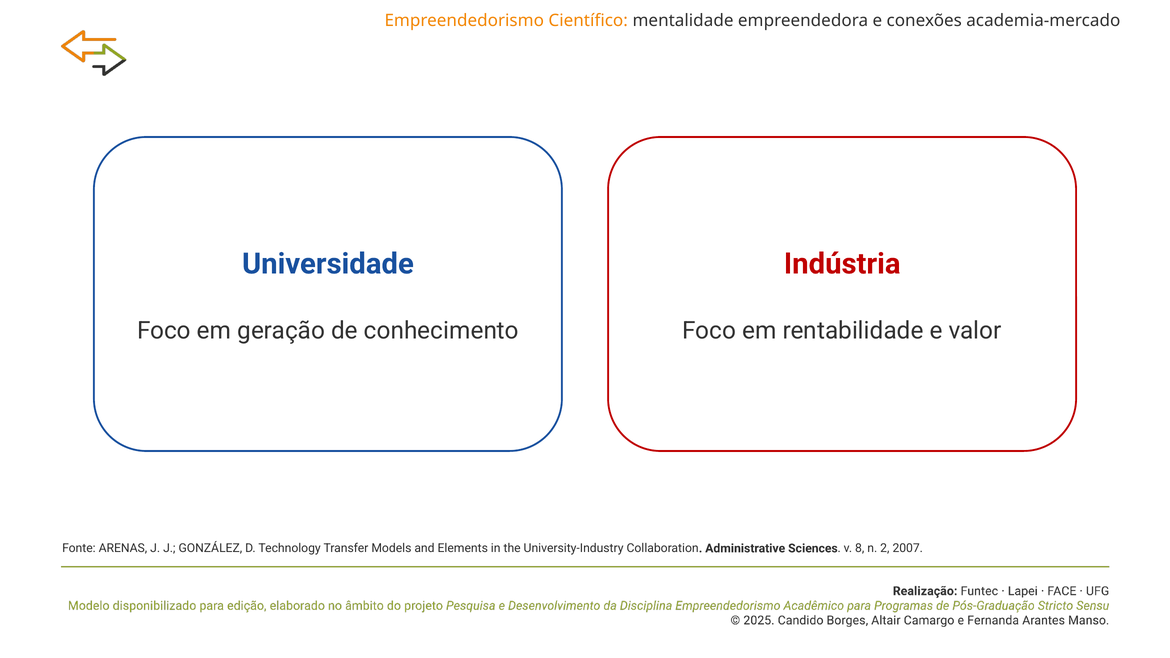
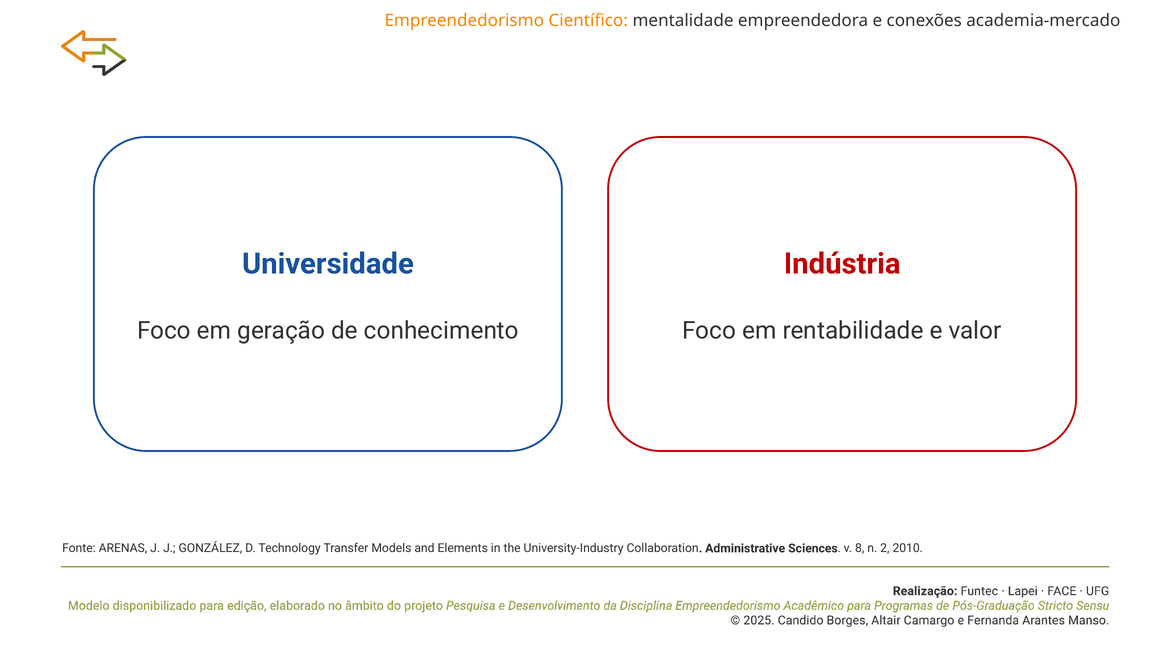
2007: 2007 -> 2010 (908, 548)
